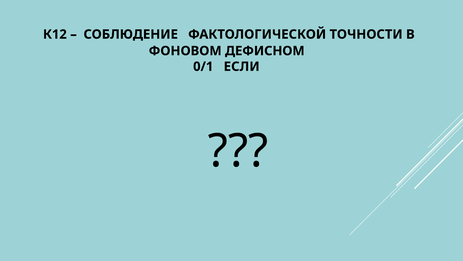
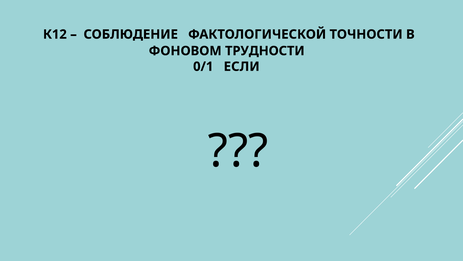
ДЕФИСНОМ: ДЕФИСНОМ -> ТРУДНОСТИ (265, 51)
